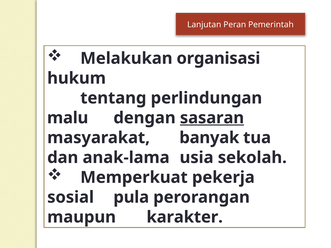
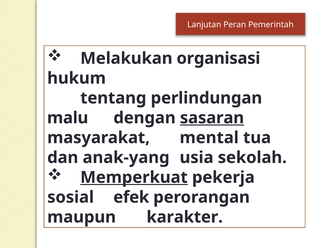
banyak: banyak -> mental (209, 138)
anak-lama: anak-lama -> anak-yang (126, 158)
Memperkuat underline: none -> present (134, 178)
pula: pula -> efek (131, 197)
